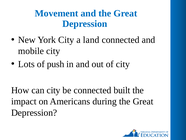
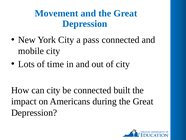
land: land -> pass (91, 40)
push: push -> time (56, 64)
